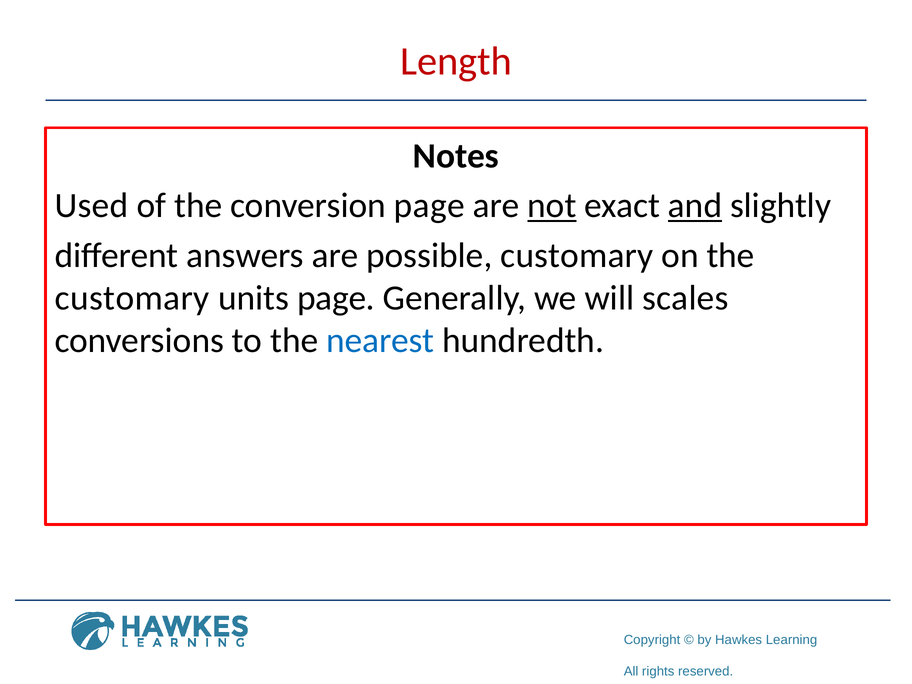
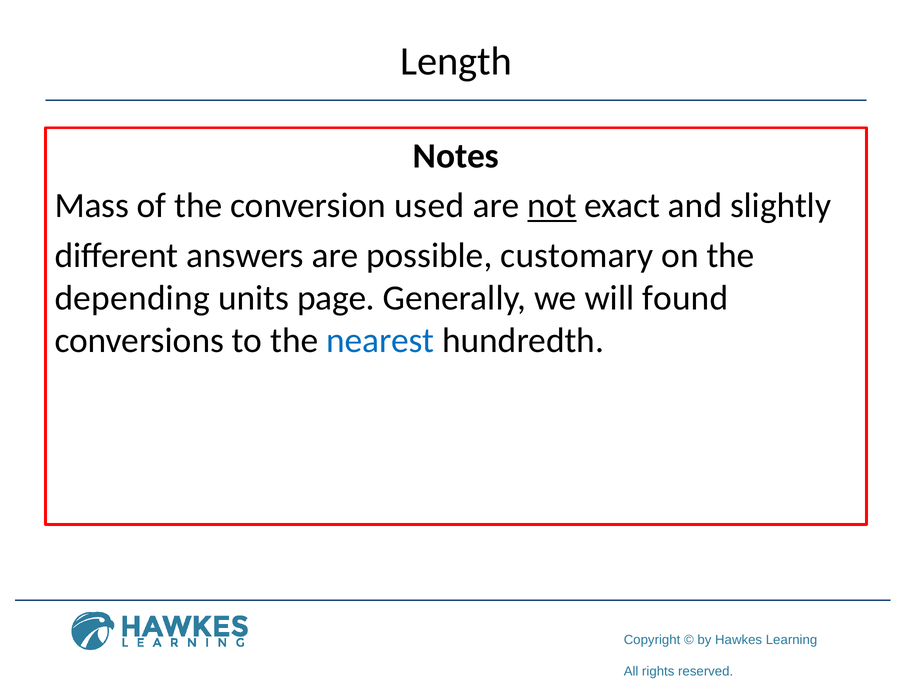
Length colour: red -> black (456, 61)
Used: Used -> Mass (92, 206)
conversion page: page -> used (429, 206)
and underline: present -> none (695, 206)
customary: customary -> depending (132, 298)
scales: scales -> found (685, 298)
